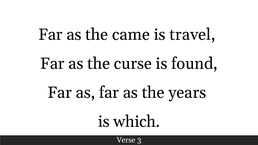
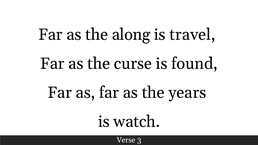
came: came -> along (131, 35)
which: which -> watch (137, 122)
